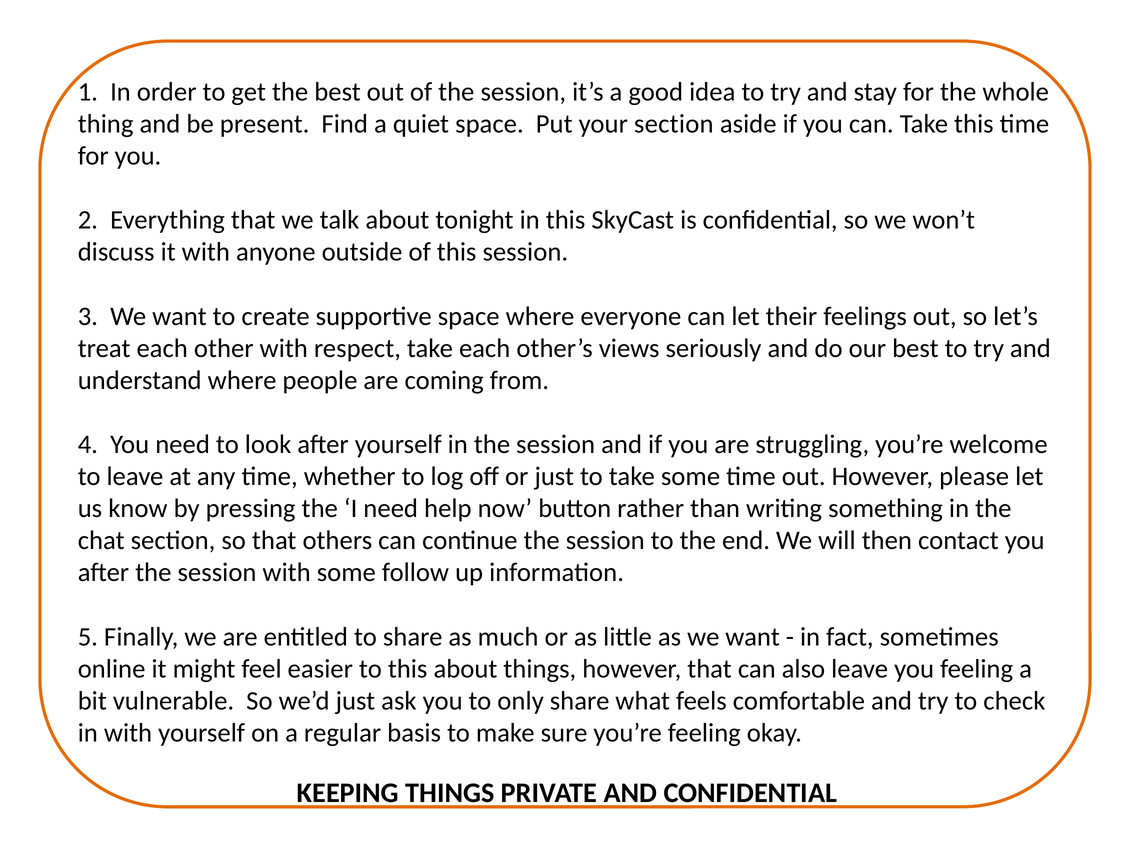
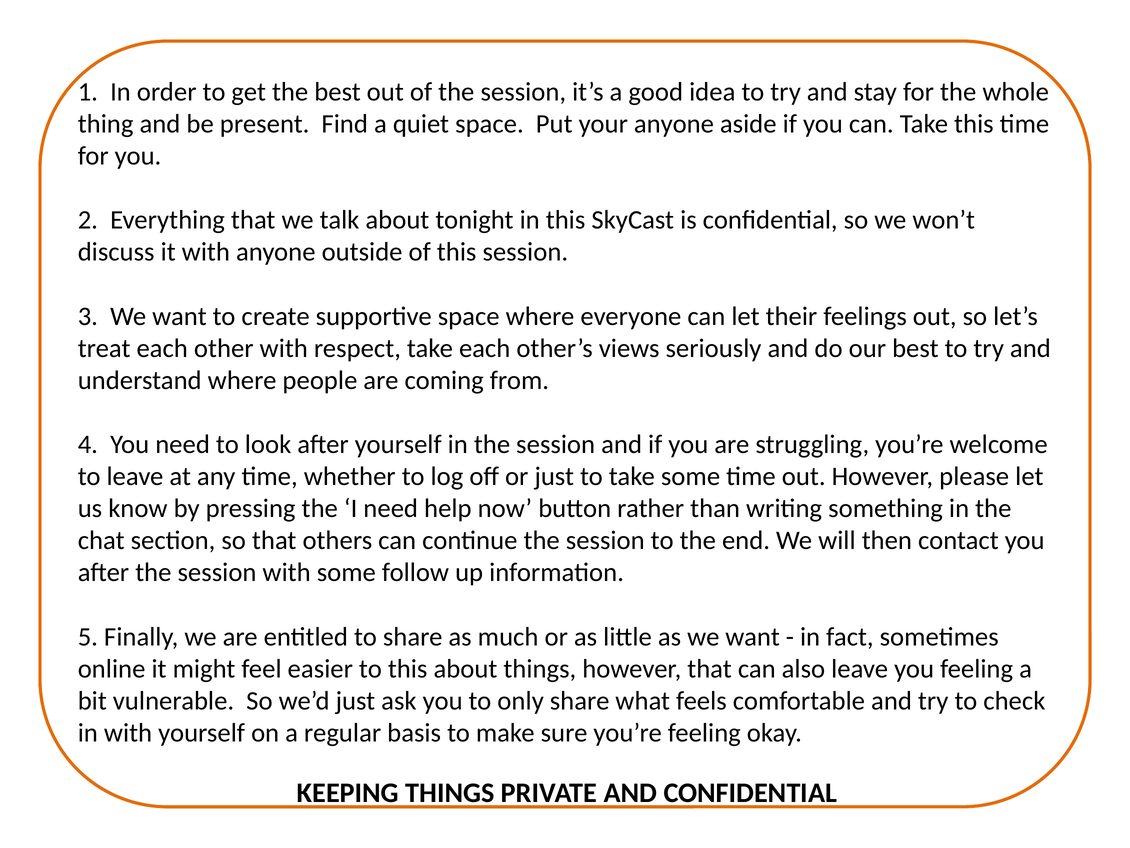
your section: section -> anyone (674, 124)
